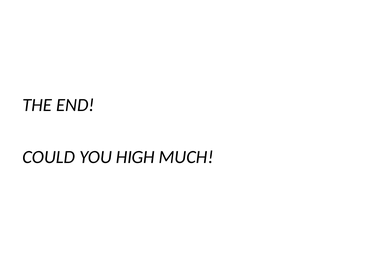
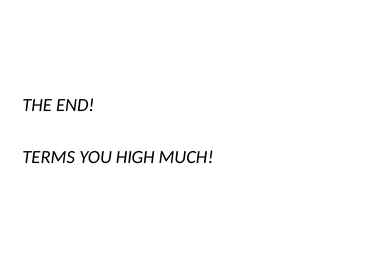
COULD: COULD -> TERMS (49, 157)
